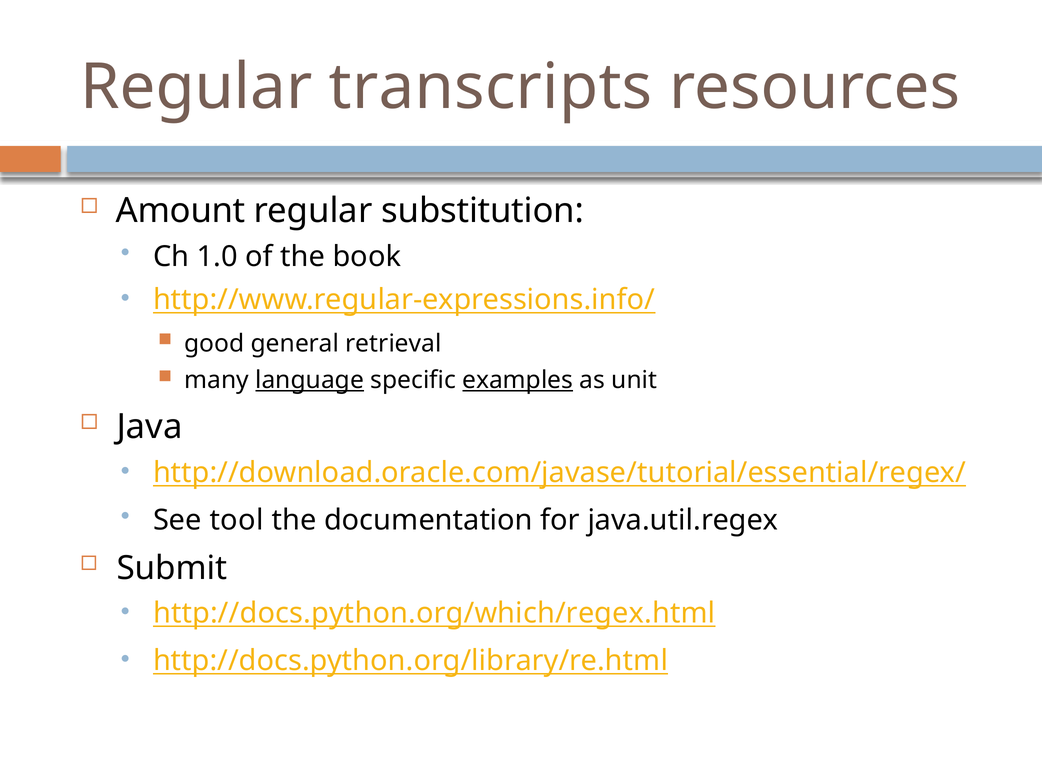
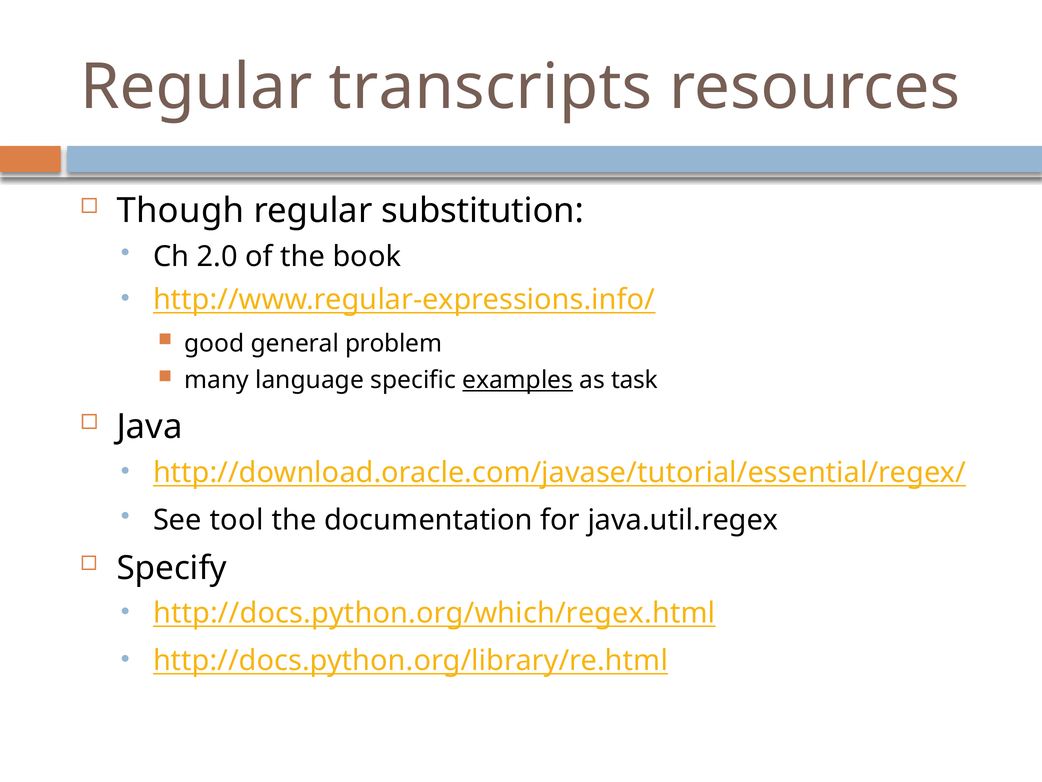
Amount: Amount -> Though (180, 211)
1.0: 1.0 -> 2.0 (217, 257)
retrieval: retrieval -> problem (394, 343)
language underline: present -> none (310, 380)
unit: unit -> task (635, 380)
Submit: Submit -> Specify (172, 568)
